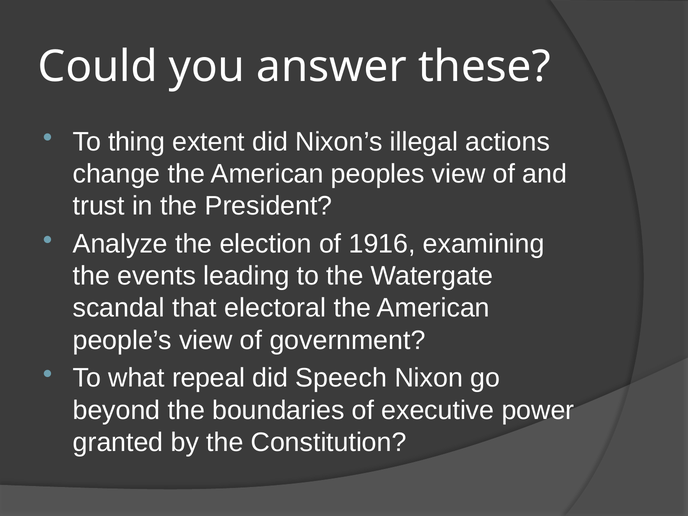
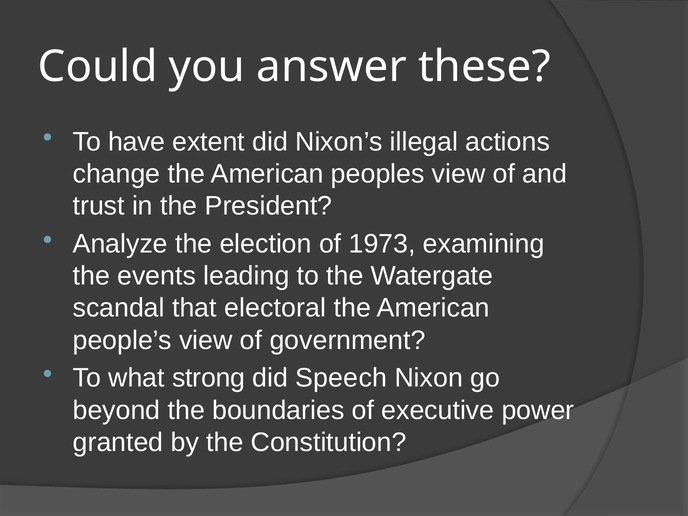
thing: thing -> have (137, 142)
1916: 1916 -> 1973 (382, 244)
repeal: repeal -> strong (209, 378)
